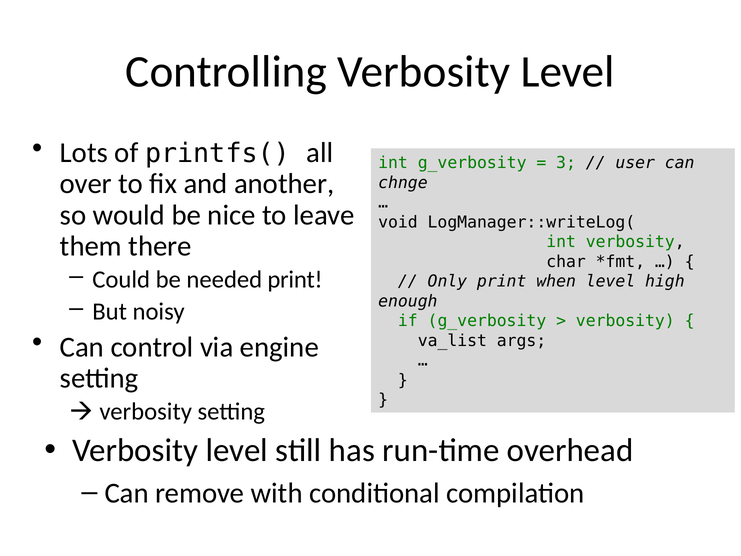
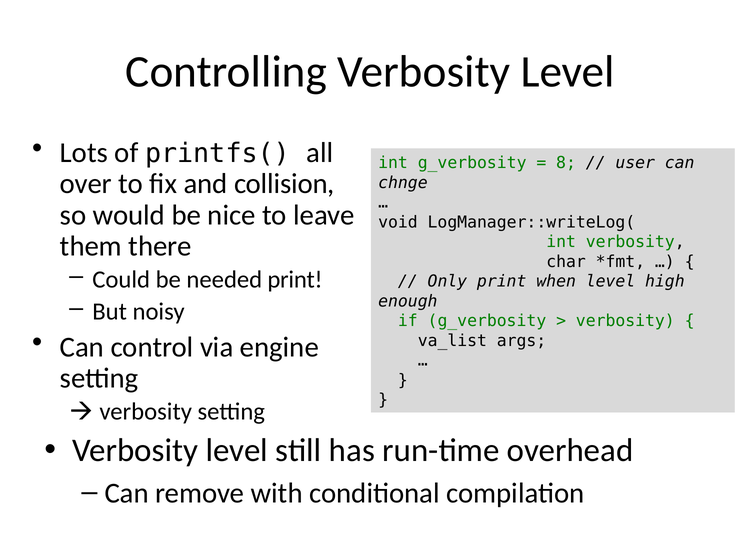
3: 3 -> 8 (566, 163)
another: another -> collision (284, 184)
